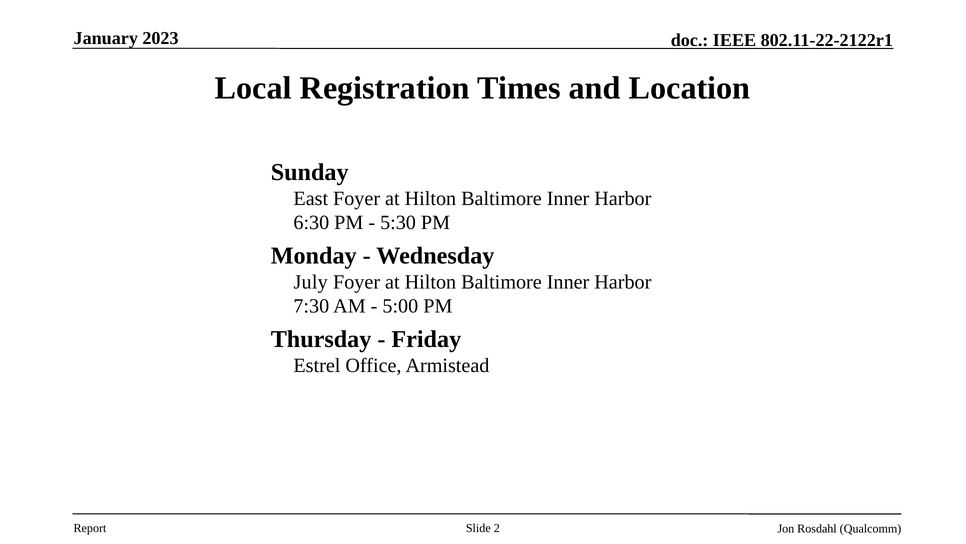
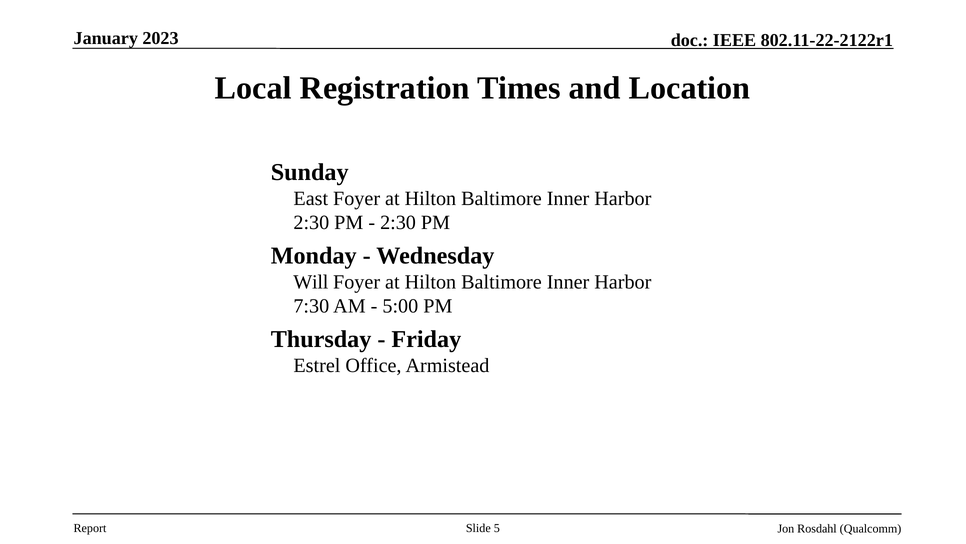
6:30: 6:30 -> 2:30 (311, 223)
5:30: 5:30 -> 2:30 (398, 223)
July: July -> Will (311, 282)
2: 2 -> 5 (497, 528)
